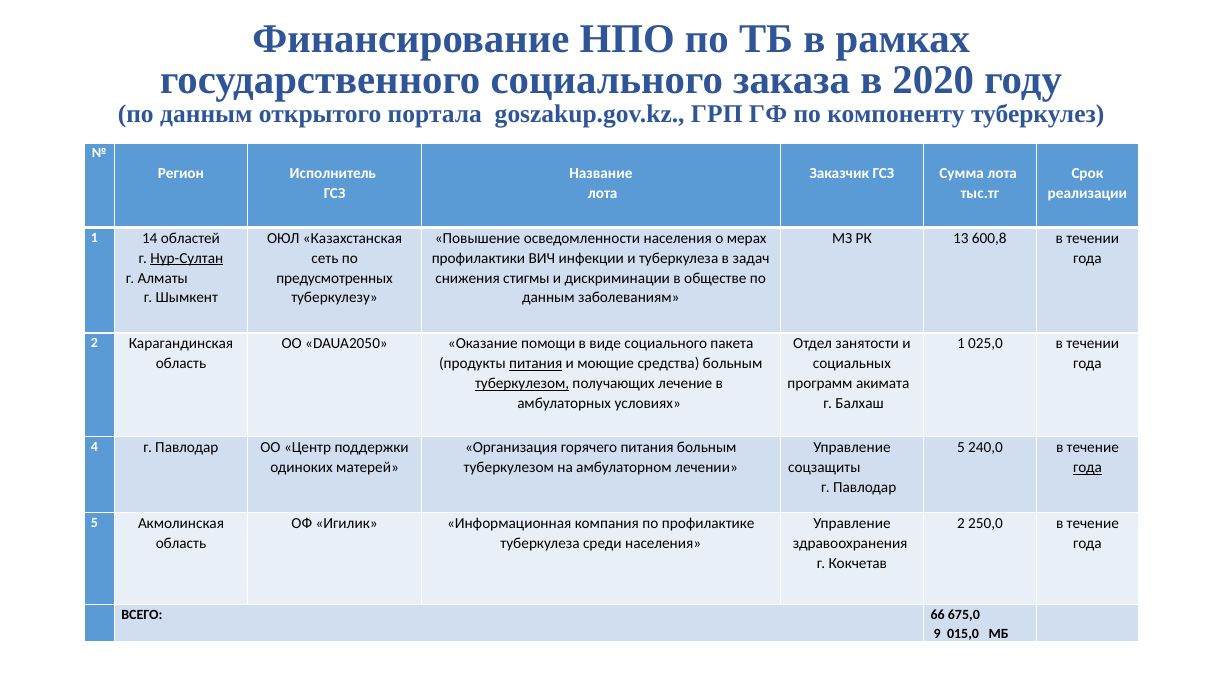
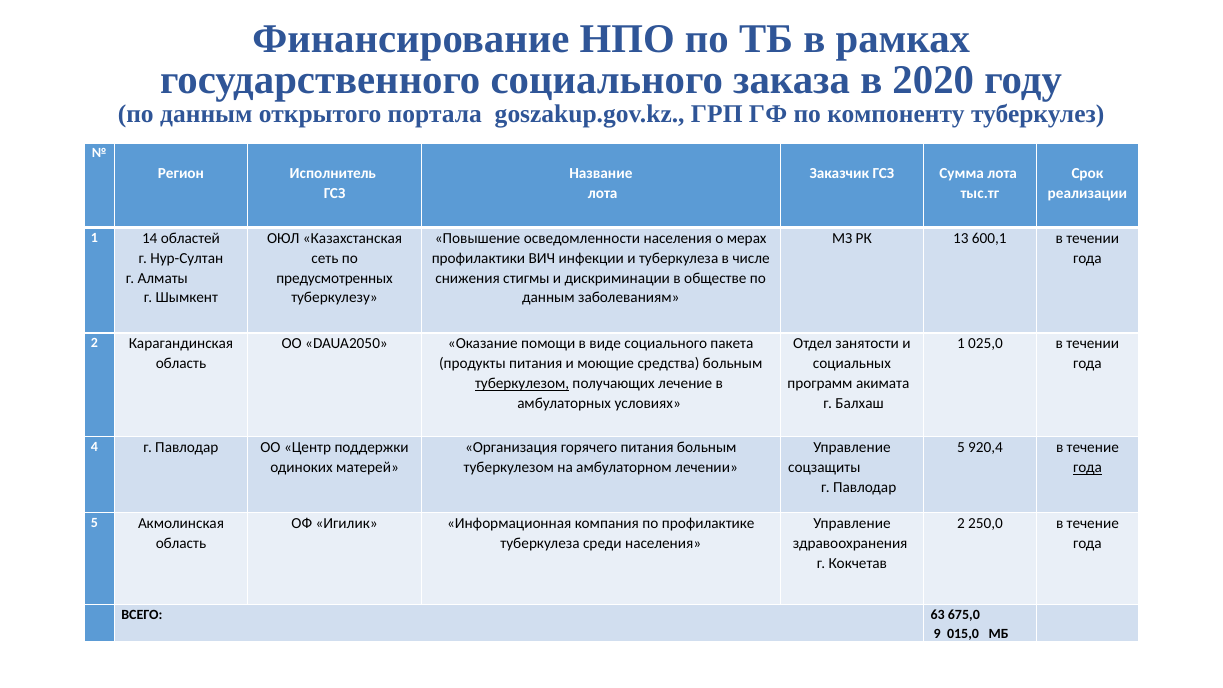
600,8: 600,8 -> 600,1 (989, 238)
Нур-Султан underline: present -> none (187, 258)
задач: задач -> числе (751, 258)
питания underline: present -> none (536, 364)
240,0: 240,0 -> 920,4 (986, 447)
66: 66 -> 63 (938, 615)
